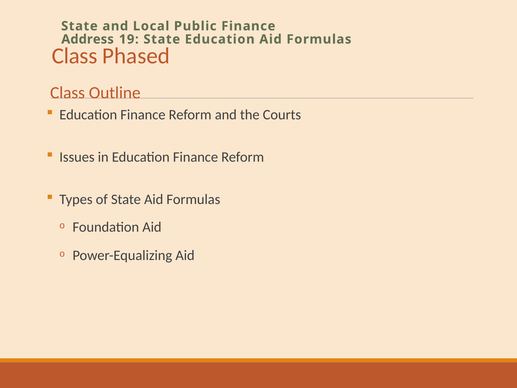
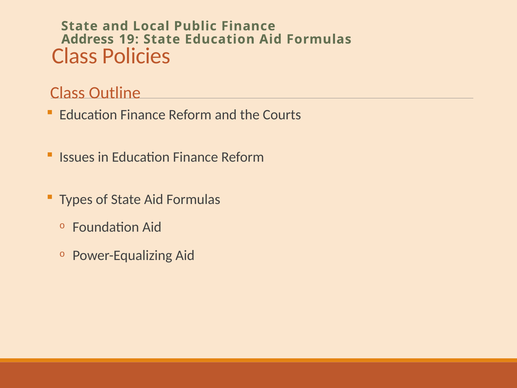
Phased: Phased -> Policies (136, 56)
